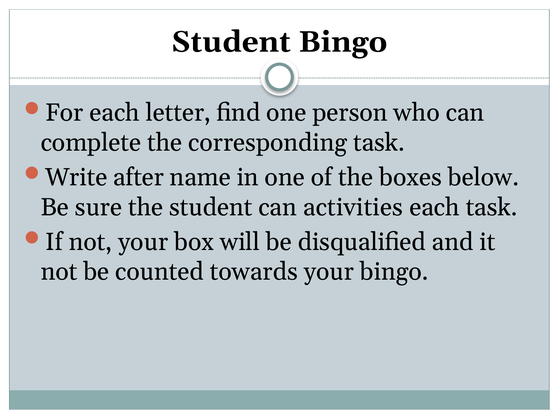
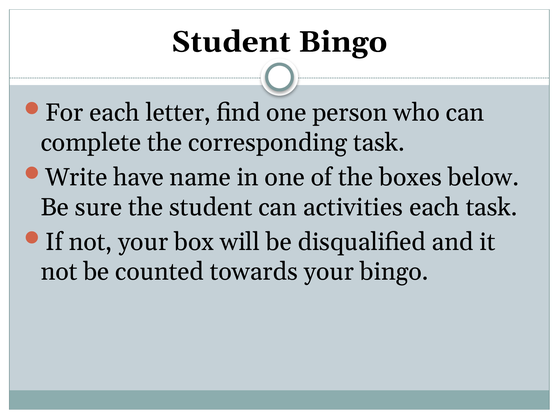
after: after -> have (139, 177)
